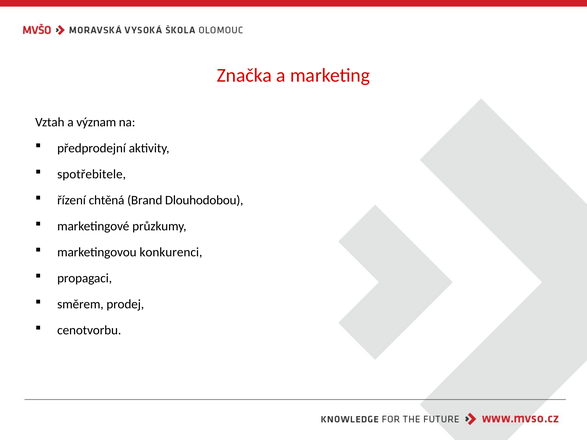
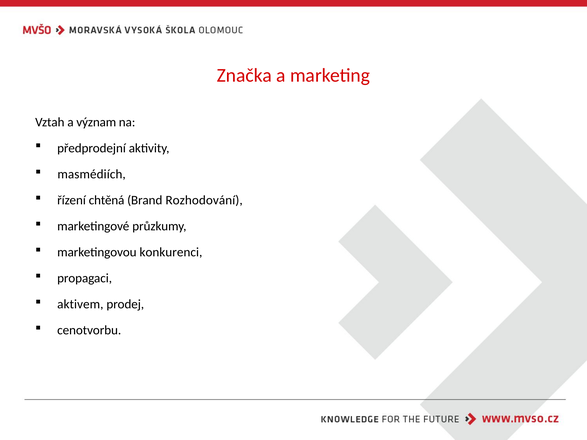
spotřebitele: spotřebitele -> masmédiích (92, 174)
Dlouhodobou: Dlouhodobou -> Rozhodování (204, 200)
směrem: směrem -> aktivem (80, 304)
